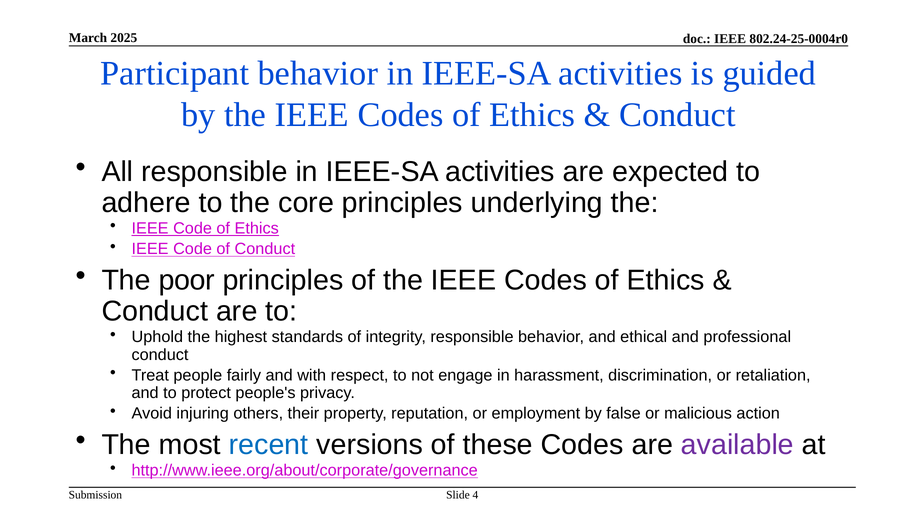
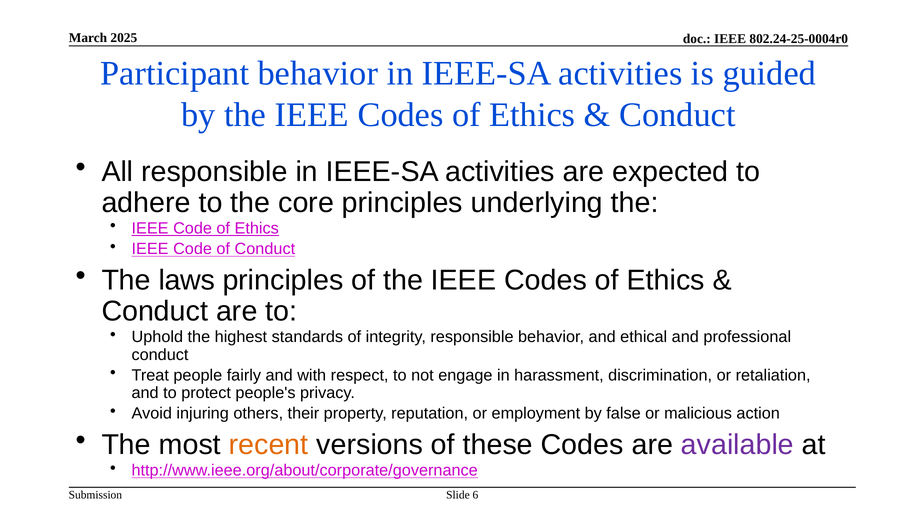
poor: poor -> laws (187, 280)
recent colour: blue -> orange (269, 445)
4: 4 -> 6 (475, 495)
